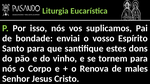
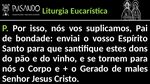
Renova: Renova -> Gerado (94, 69)
